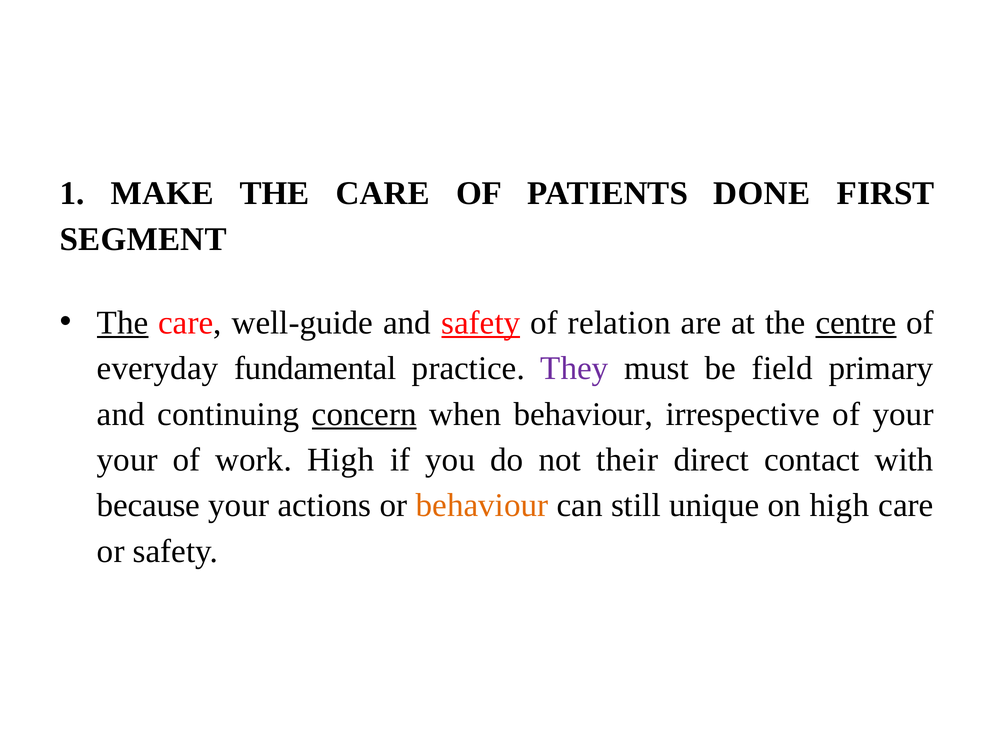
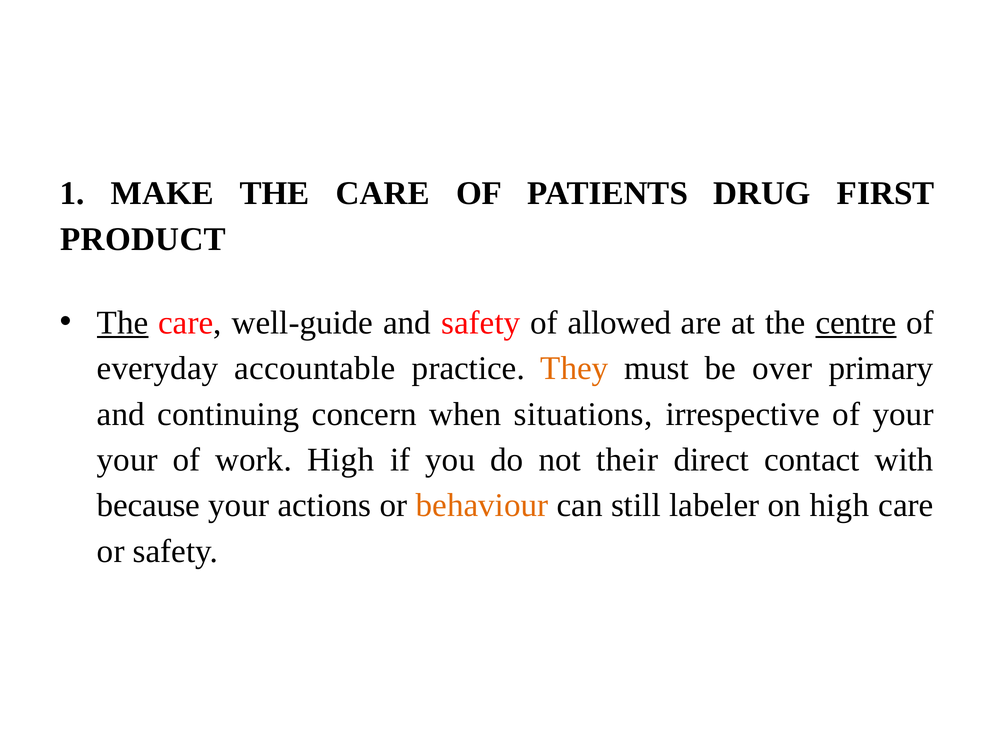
DONE: DONE -> DRUG (762, 194)
SEGMENT: SEGMENT -> PRODUCT (143, 239)
safety underline: present -> none (481, 323)
relation: relation -> allowed (619, 323)
fundamental: fundamental -> accountable (315, 369)
They colour: purple -> orange (574, 369)
field: field -> over (782, 369)
concern underline: present -> none (364, 414)
when behaviour: behaviour -> situations (583, 414)
unique: unique -> labeler (714, 506)
